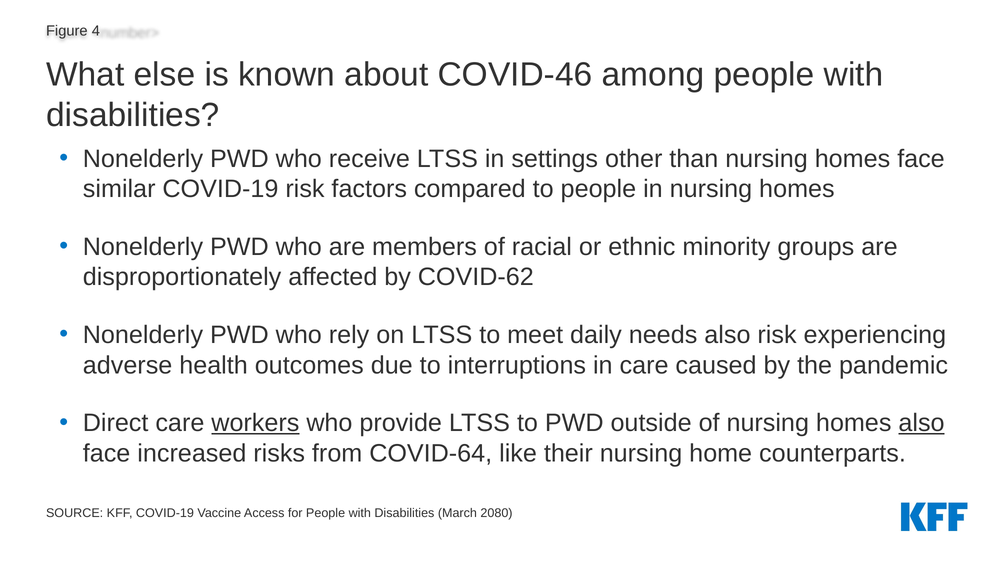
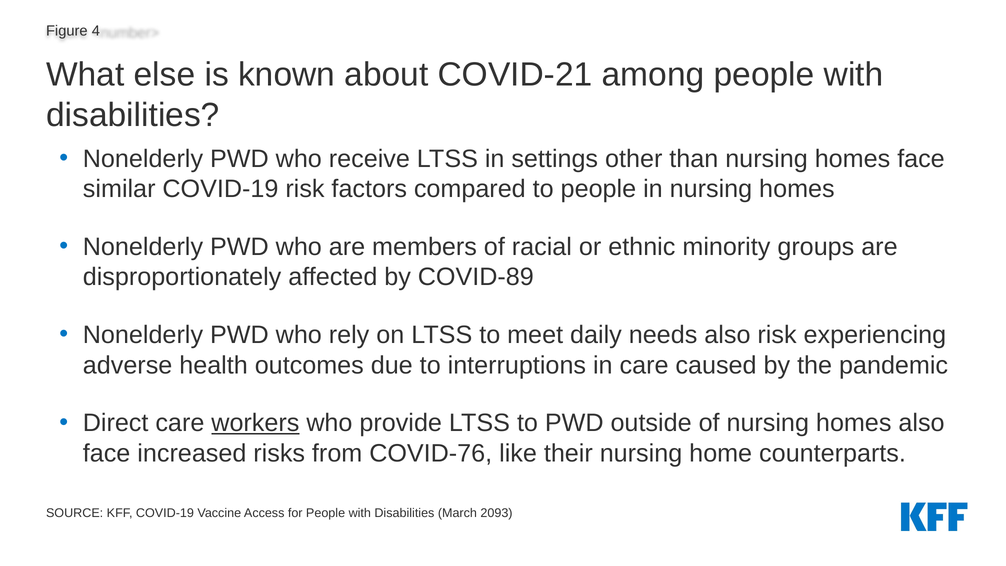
COVID-46: COVID-46 -> COVID-21 (515, 75)
COVID-62: COVID-62 -> COVID-89 (476, 277)
also underline: present -> none (922, 423)
COVID-64: COVID-64 -> COVID-76 (431, 453)
2080: 2080 -> 2093 (496, 513)
